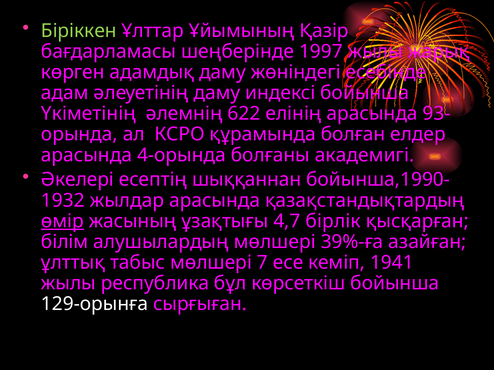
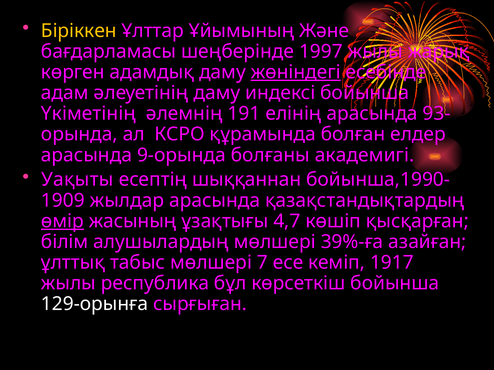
Біріккен colour: light green -> yellow (79, 31)
Қазір: Қазір -> Және (324, 31)
жөніндегі underline: none -> present (296, 72)
622: 622 -> 191 (244, 114)
4-орында: 4-орында -> 9-орында (181, 155)
Әкелері: Әкелері -> Уақыты (77, 180)
1932: 1932 -> 1909 (63, 201)
бiрлiк: бiрлiк -> көшіп (333, 221)
1941: 1941 -> 1917 (392, 263)
